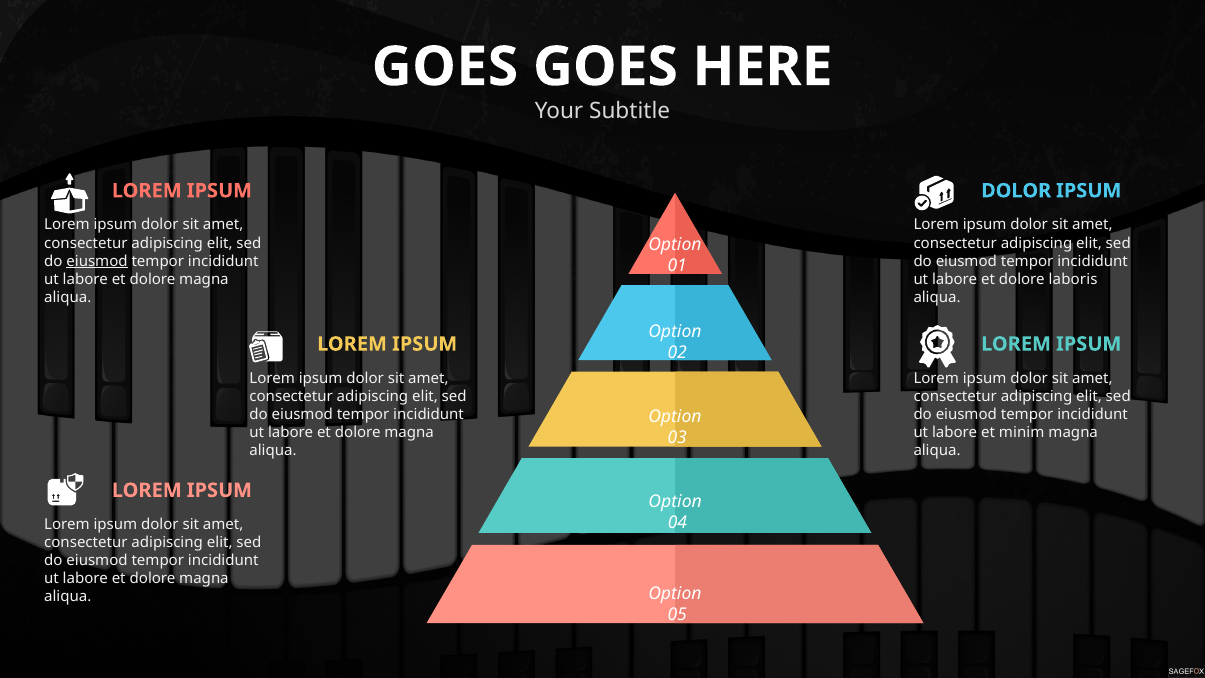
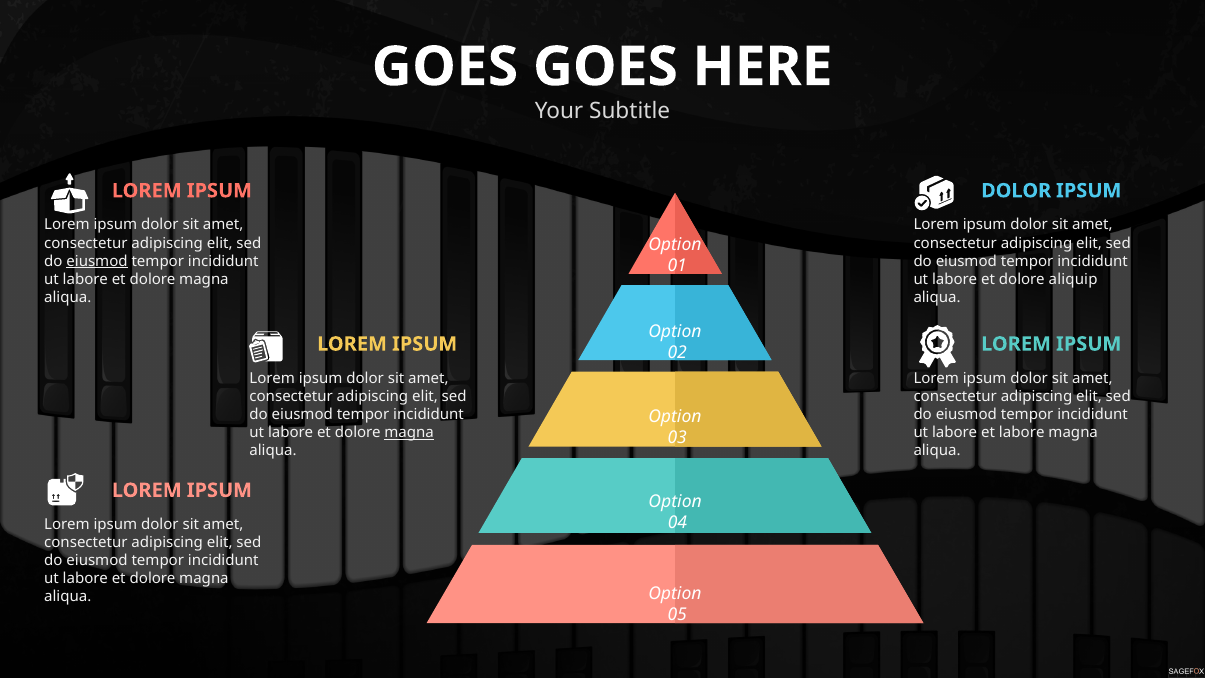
laboris: laboris -> aliquip (1073, 279)
magna underline: none -> present (409, 432)
et minim: minim -> labore (1022, 432)
